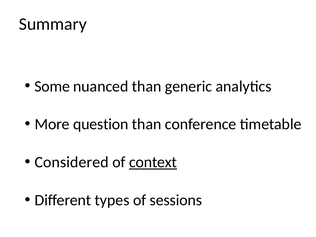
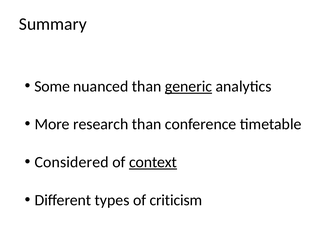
generic underline: none -> present (189, 86)
question: question -> research (101, 124)
sessions: sessions -> criticism (176, 200)
